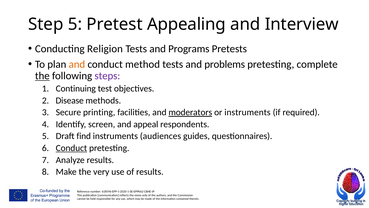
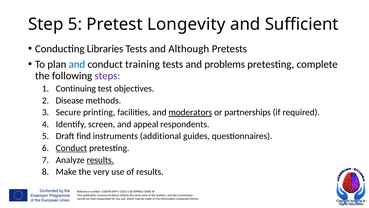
Appealing: Appealing -> Longevity (186, 24)
Interview: Interview -> Sufficient (302, 24)
Religion: Religion -> Libraries (105, 49)
Programs: Programs -> Although (189, 49)
and colour: orange -> blue (77, 64)
method: method -> training (143, 64)
the underline: present -> none (42, 76)
or instruments: instruments -> partnerships (248, 112)
audiences: audiences -> additional (160, 136)
results underline: none -> present (100, 160)
